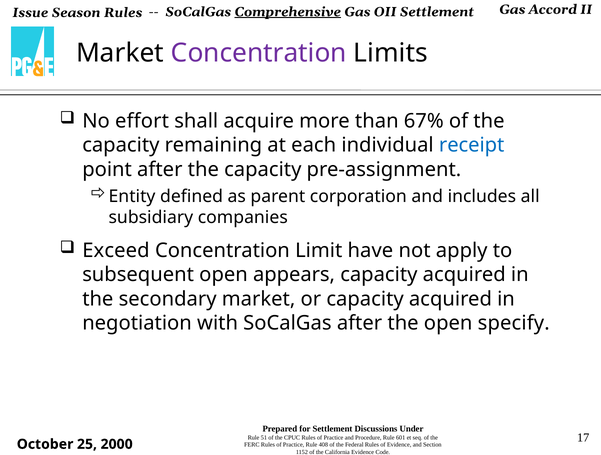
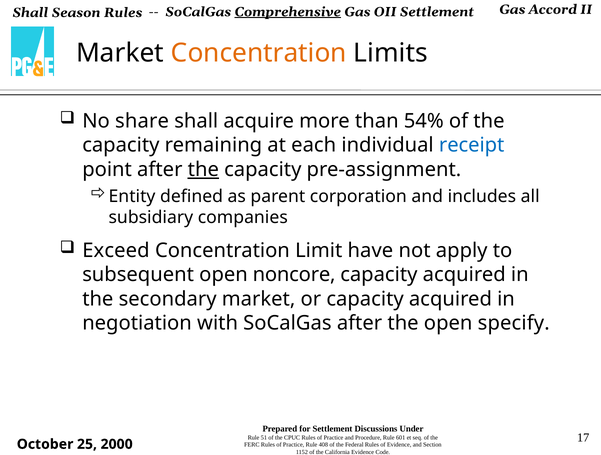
Issue: Issue -> Shall (30, 13)
Concentration colour: purple -> orange (259, 53)
effort: effort -> share (142, 121)
67%: 67% -> 54% (424, 121)
the underline: none -> present (203, 170)
appears: appears -> noncore (294, 275)
